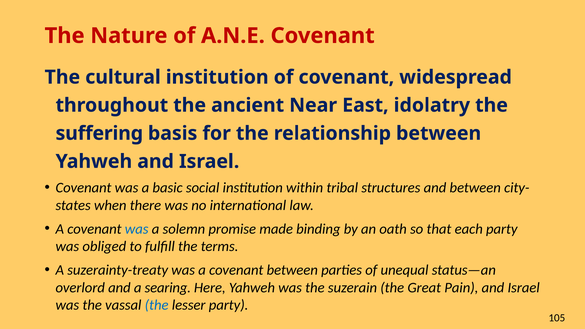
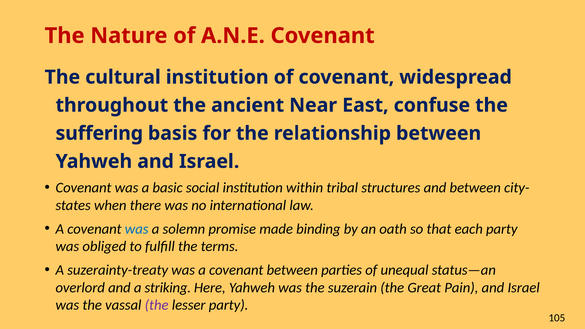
idolatry: idolatry -> confuse (432, 105)
searing: searing -> striking (168, 288)
the colour: blue -> purple (157, 305)
